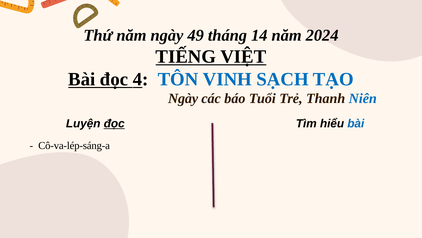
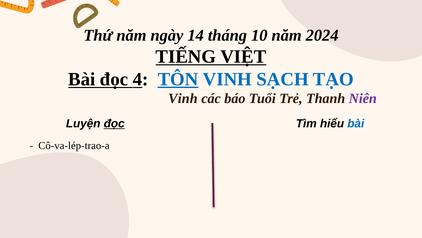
49: 49 -> 14 (196, 35)
14: 14 -> 10 (259, 35)
TÔN underline: none -> present (178, 79)
Ngày: Ngày -> Vinh (183, 98)
Niên colour: blue -> purple (363, 98)
Cô-va-lép-sáng-a: Cô-va-lép-sáng-a -> Cô-va-lép-trao-a (74, 145)
